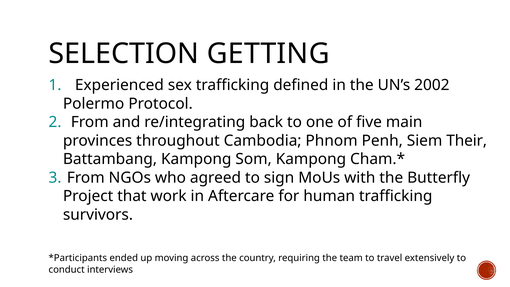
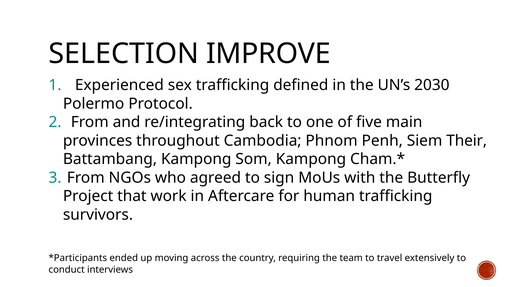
GETTING: GETTING -> IMPROVE (268, 54)
2002: 2002 -> 2030 (432, 85)
